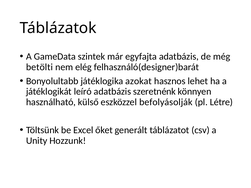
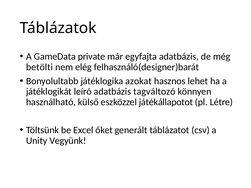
szintek: szintek -> private (92, 57)
szeretnénk: szeretnénk -> tagváltozó (154, 92)
befolyásolják: befolyásolják -> játékállapotot (166, 102)
Hozzunk: Hozzunk -> Vegyünk (68, 141)
